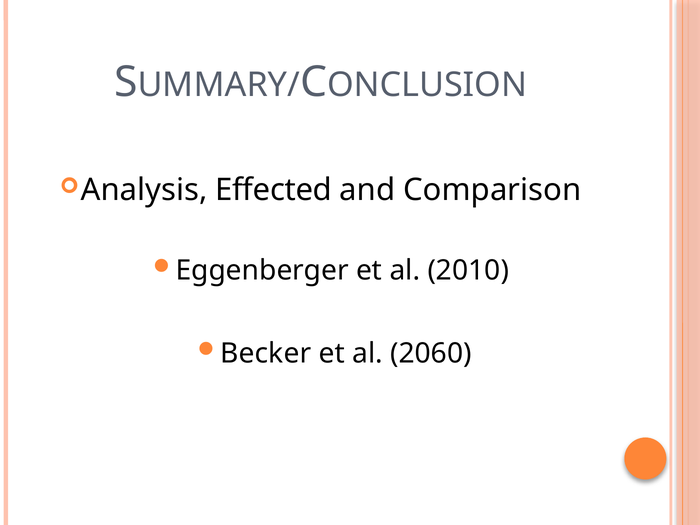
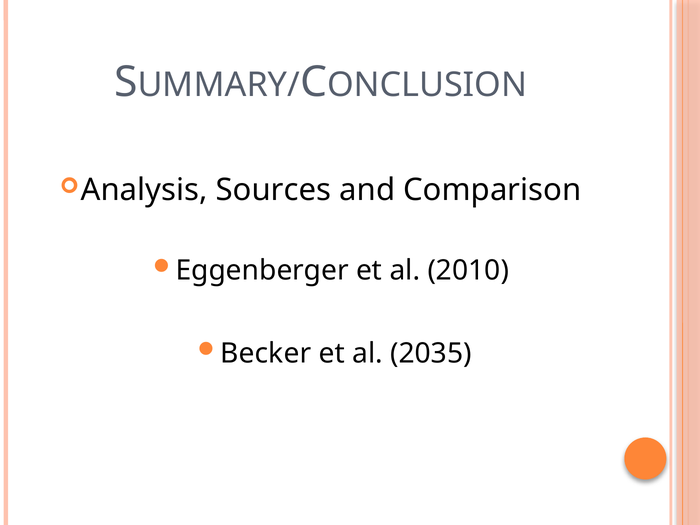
Effected: Effected -> Sources (273, 190)
2060: 2060 -> 2035 (431, 353)
